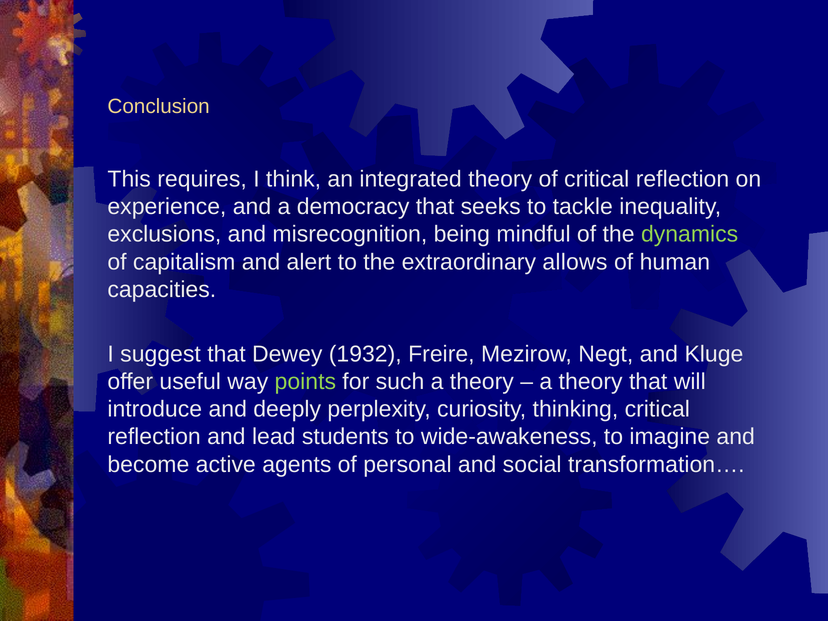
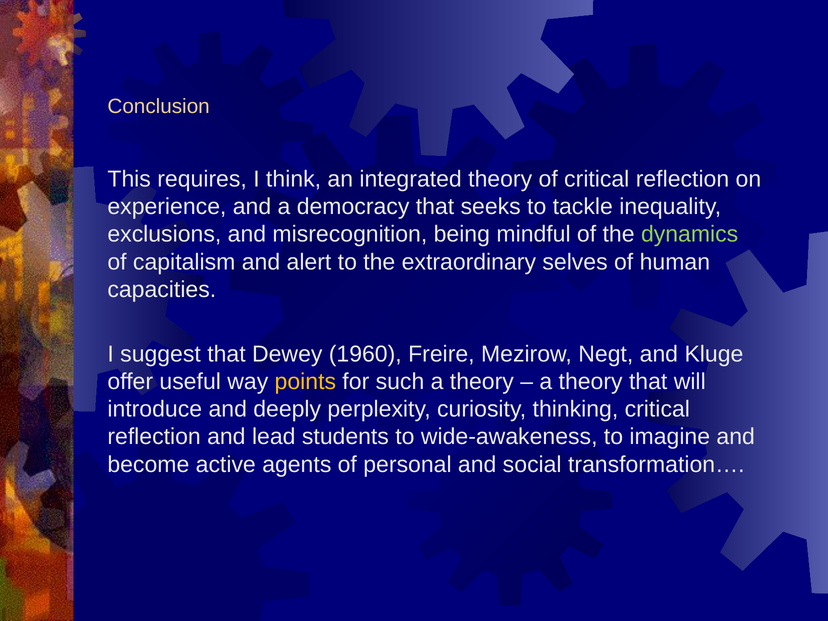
allows: allows -> selves (575, 262)
1932: 1932 -> 1960 (365, 354)
points colour: light green -> yellow (305, 382)
